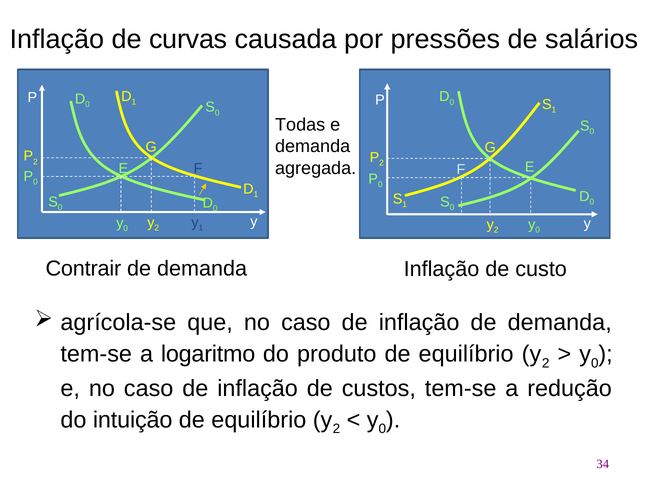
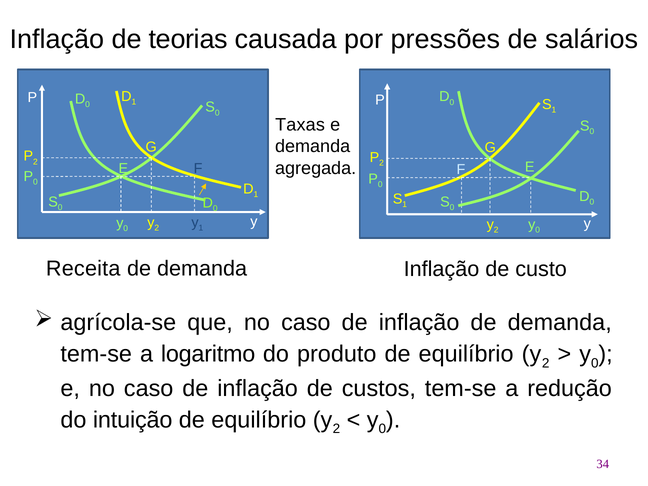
curvas: curvas -> teorias (188, 40)
Todas: Todas -> Taxas (300, 125)
Contrair: Contrair -> Receita (83, 269)
